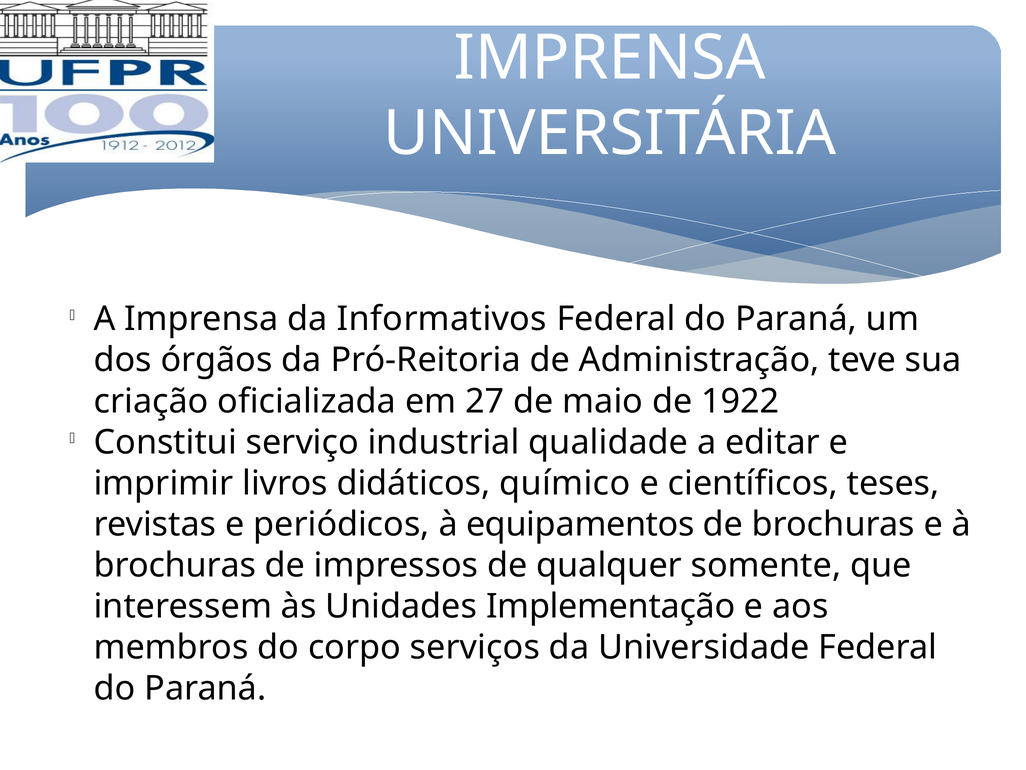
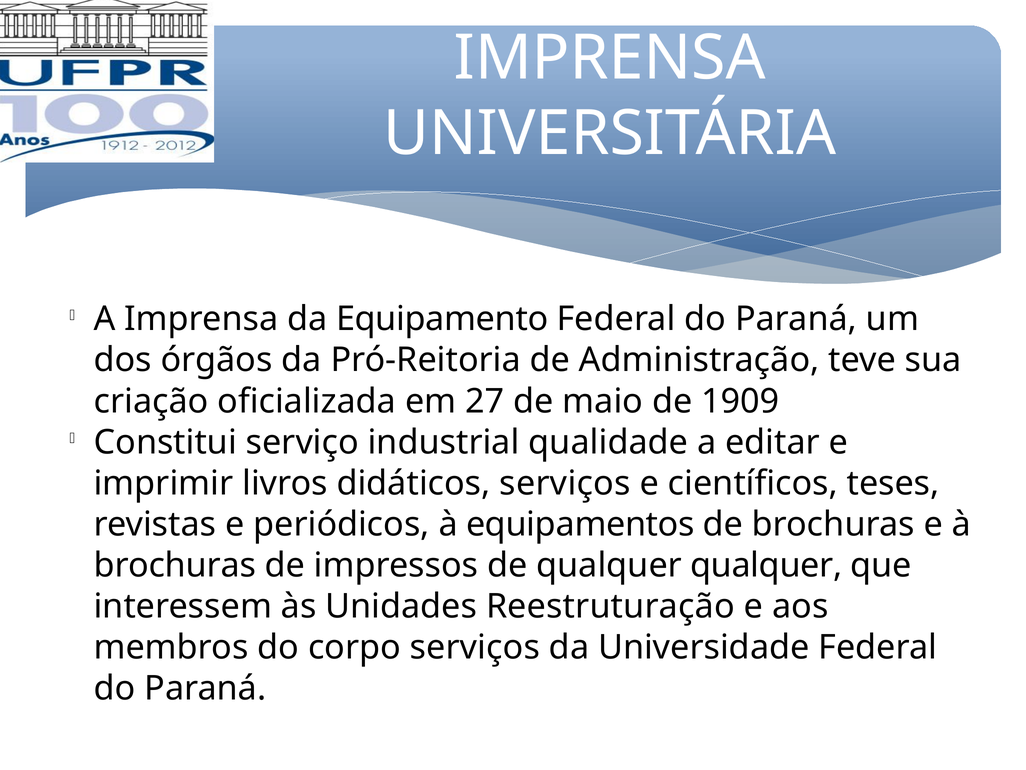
Informativos: Informativos -> Equipamento (442, 319)
1922: 1922 -> 1909 (740, 401)
didáticos químico: químico -> serviços (565, 483)
qualquer somente: somente -> qualquer (766, 565)
Implementação: Implementação -> Reestruturação (610, 606)
